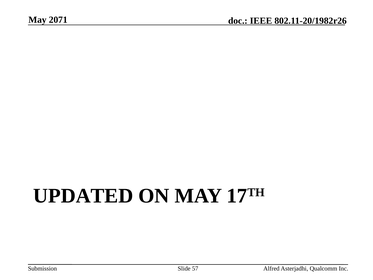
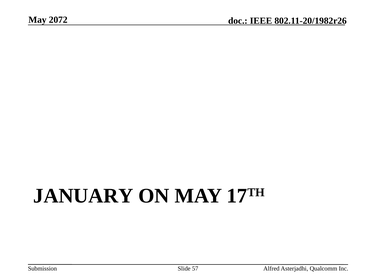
2071: 2071 -> 2072 (58, 20)
UPDATED: UPDATED -> JANUARY (83, 196)
